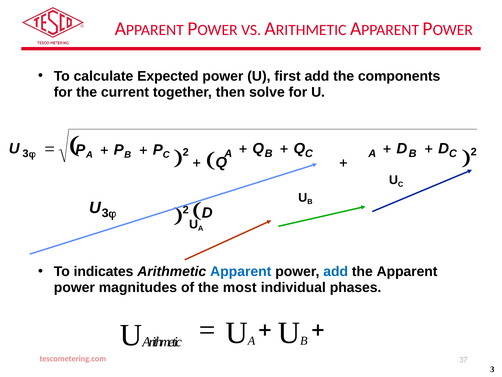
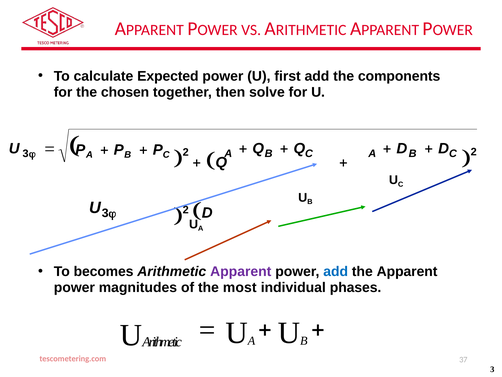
current: current -> chosen (125, 92)
indicates: indicates -> becomes (104, 271)
Apparent colour: blue -> purple (241, 271)
